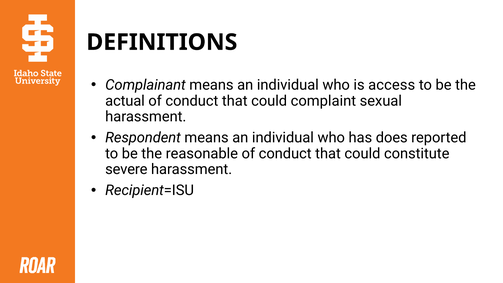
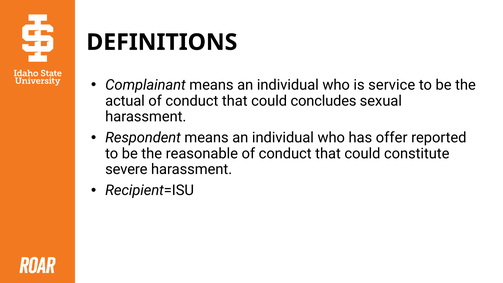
access: access -> service (392, 85)
complaint: complaint -> concludes (324, 101)
does: does -> offer (392, 138)
